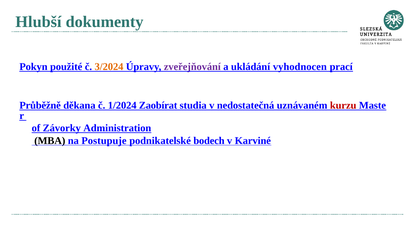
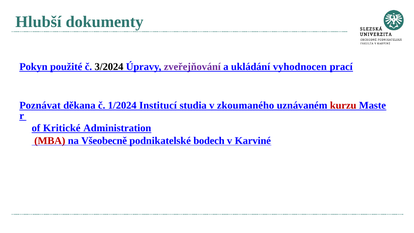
3/2024 colour: orange -> black (109, 67)
Průběžně: Průběžně -> Poznávat (40, 105)
Zaobírat: Zaobírat -> Institucí (158, 105)
nedostatečná: nedostatečná -> zkoumaného (246, 105)
Závorky: Závorky -> Kritické (62, 128)
MBA colour: black -> red (50, 141)
Postupuje: Postupuje -> Všeobecně (104, 141)
